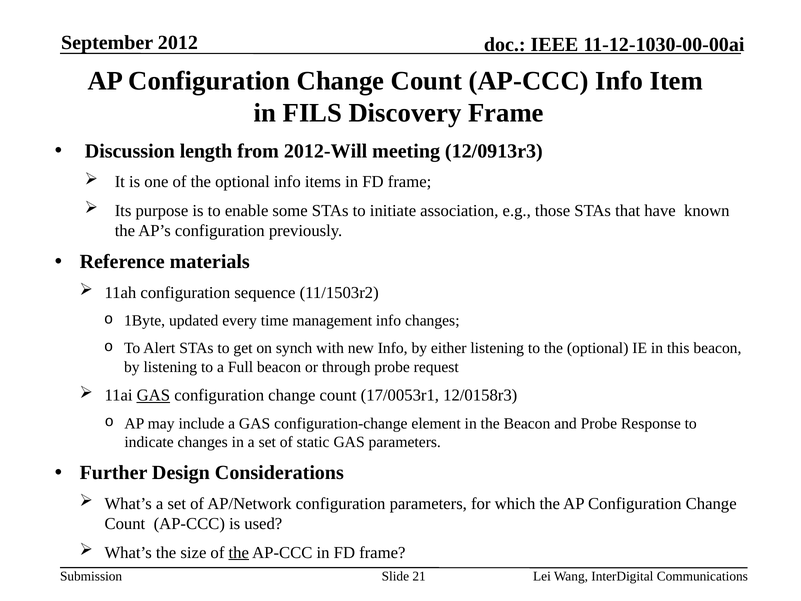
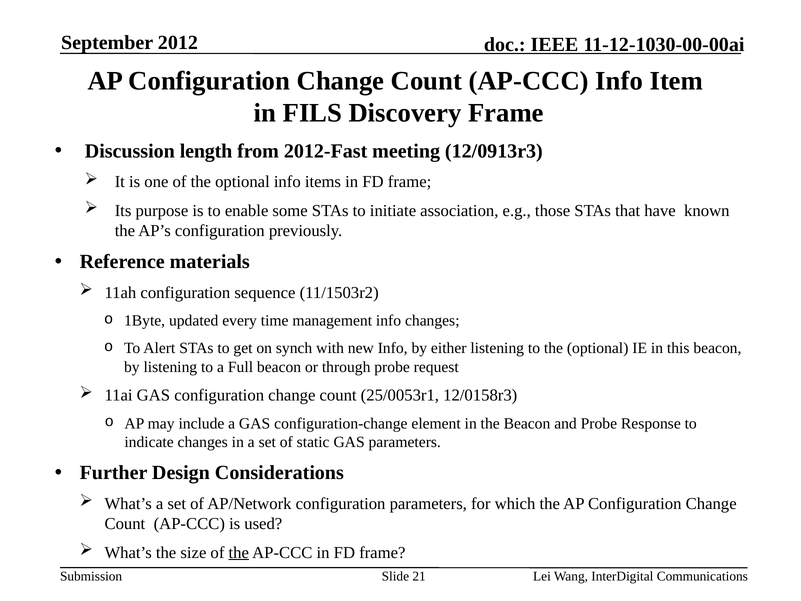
2012-Will: 2012-Will -> 2012-Fast (326, 151)
GAS underline: present -> none (153, 395)
17/0053r1: 17/0053r1 -> 25/0053r1 (400, 395)
